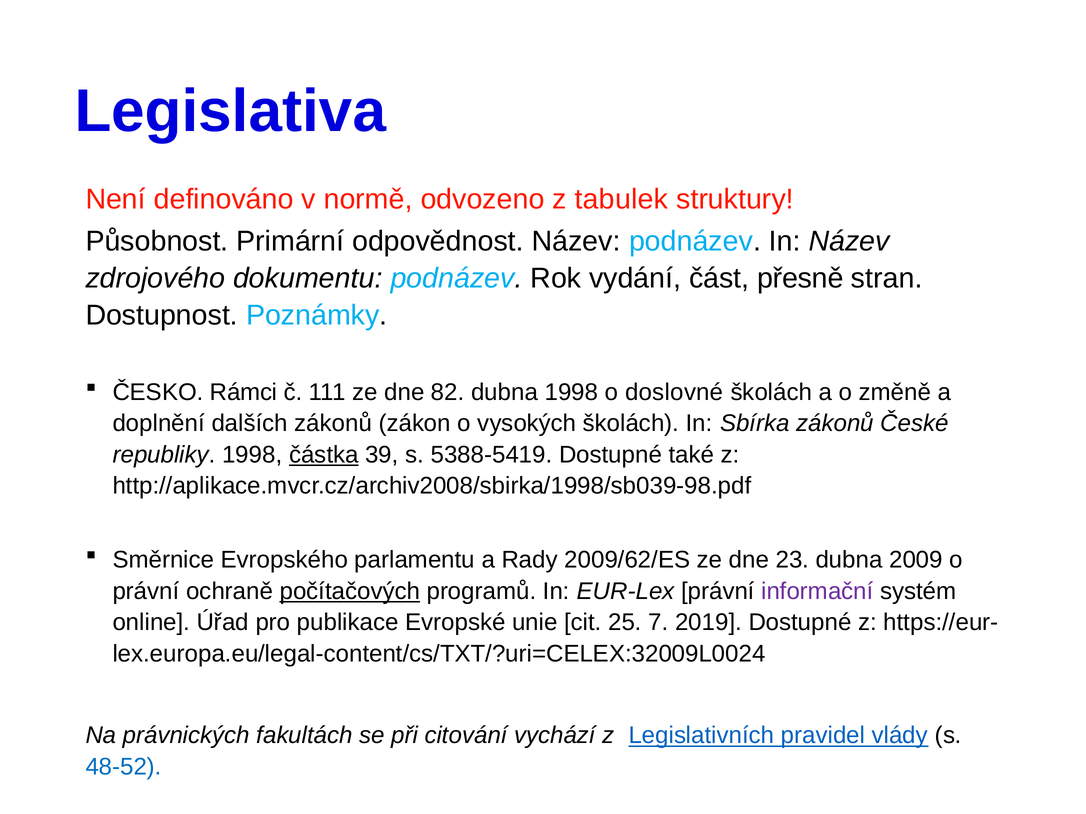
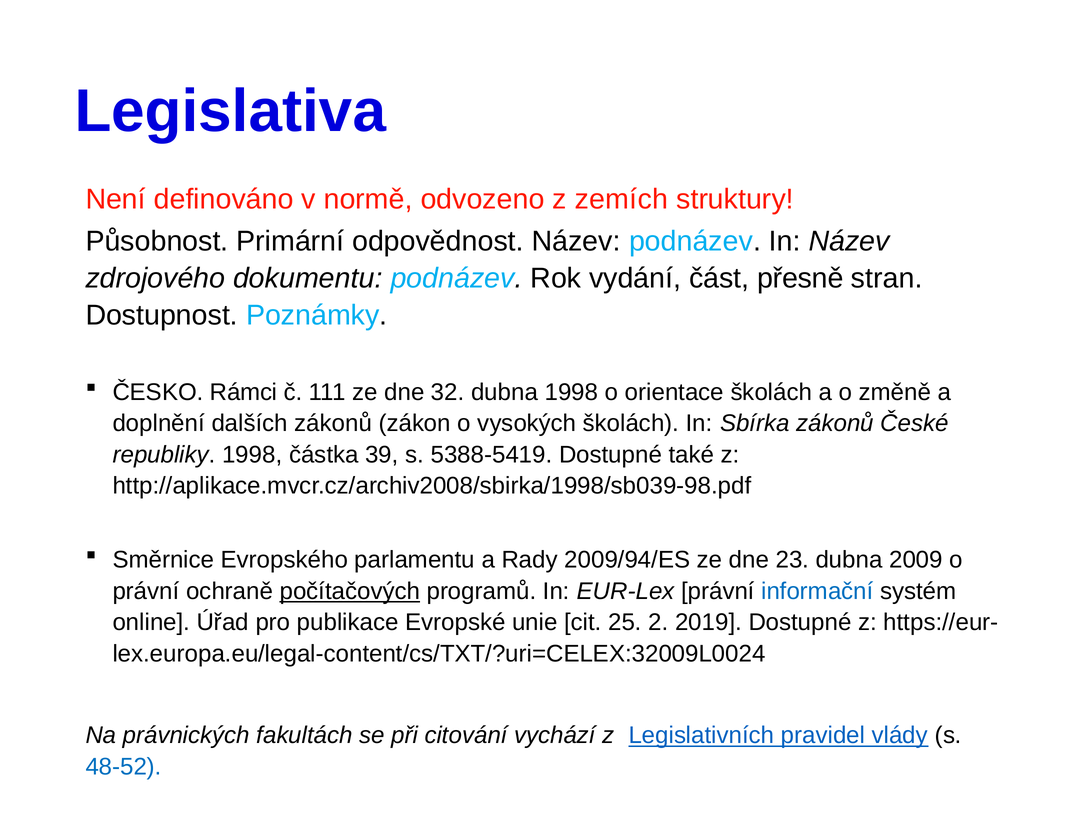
tabulek: tabulek -> zemích (621, 199)
82: 82 -> 32 (448, 392)
doslovné: doslovné -> orientace (674, 392)
částka underline: present -> none (324, 455)
2009/62/ES: 2009/62/ES -> 2009/94/ES (627, 560)
informační colour: purple -> blue (817, 592)
7: 7 -> 2 (658, 623)
